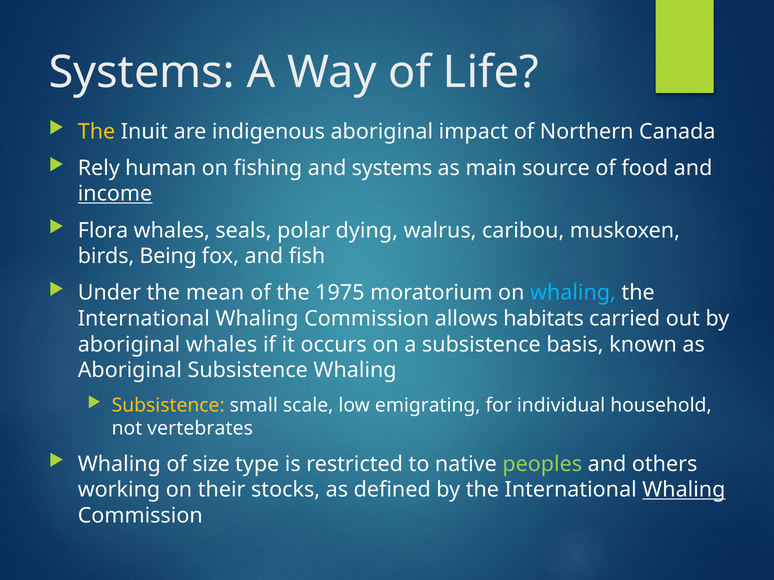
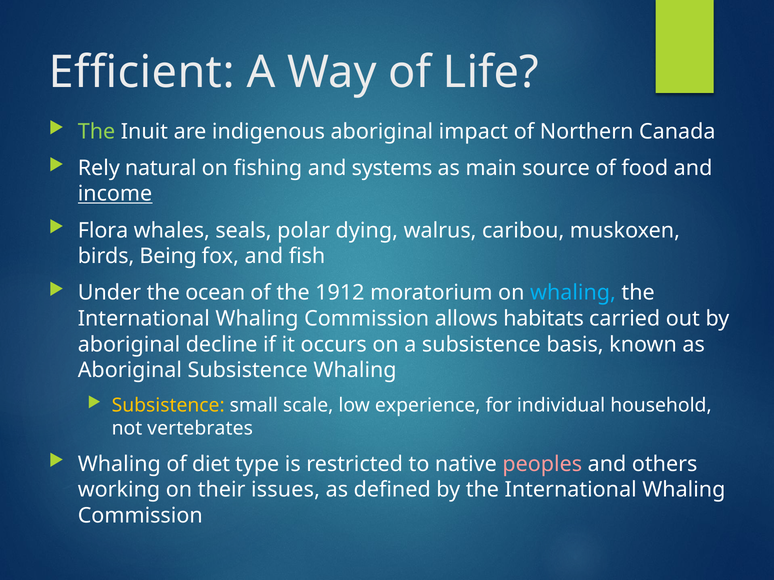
Systems: Systems -> Efficient (142, 72)
The colour: yellow -> light green (96, 132)
human: human -> natural (161, 168)
mean: mean -> ocean (215, 293)
1975: 1975 -> 1912 (340, 293)
aboriginal whales: whales -> decline (222, 345)
emigrating: emigrating -> experience (428, 406)
size: size -> diet (211, 464)
peoples colour: light green -> pink (542, 464)
stocks: stocks -> issues (285, 490)
Whaling underline: present -> none (684, 490)
